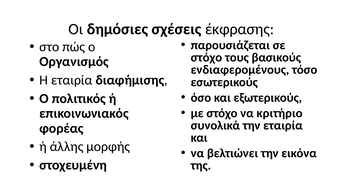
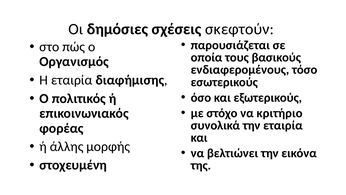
έκφρασης: έκφρασης -> σκεφτούν (239, 29)
στόχο: στόχο -> οποία (207, 57)
